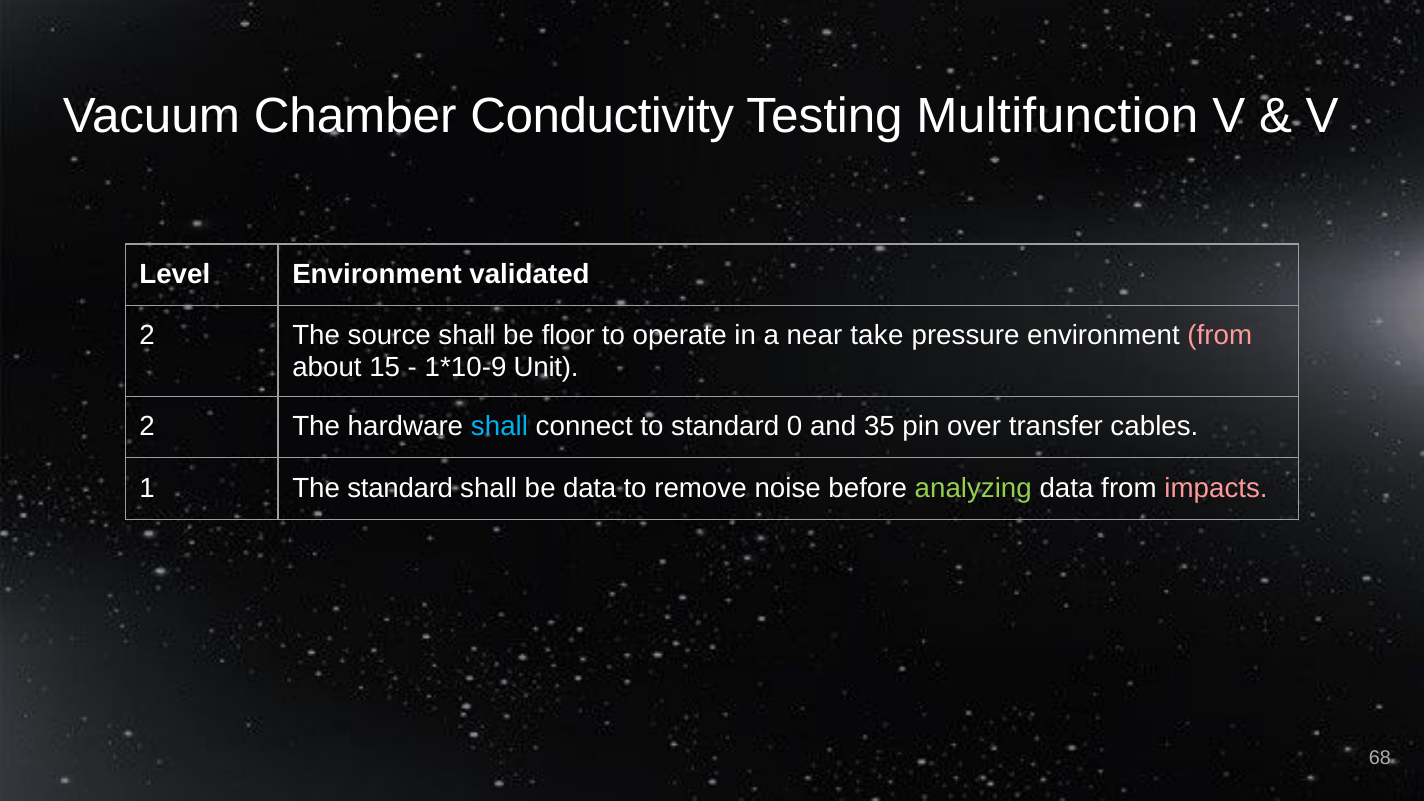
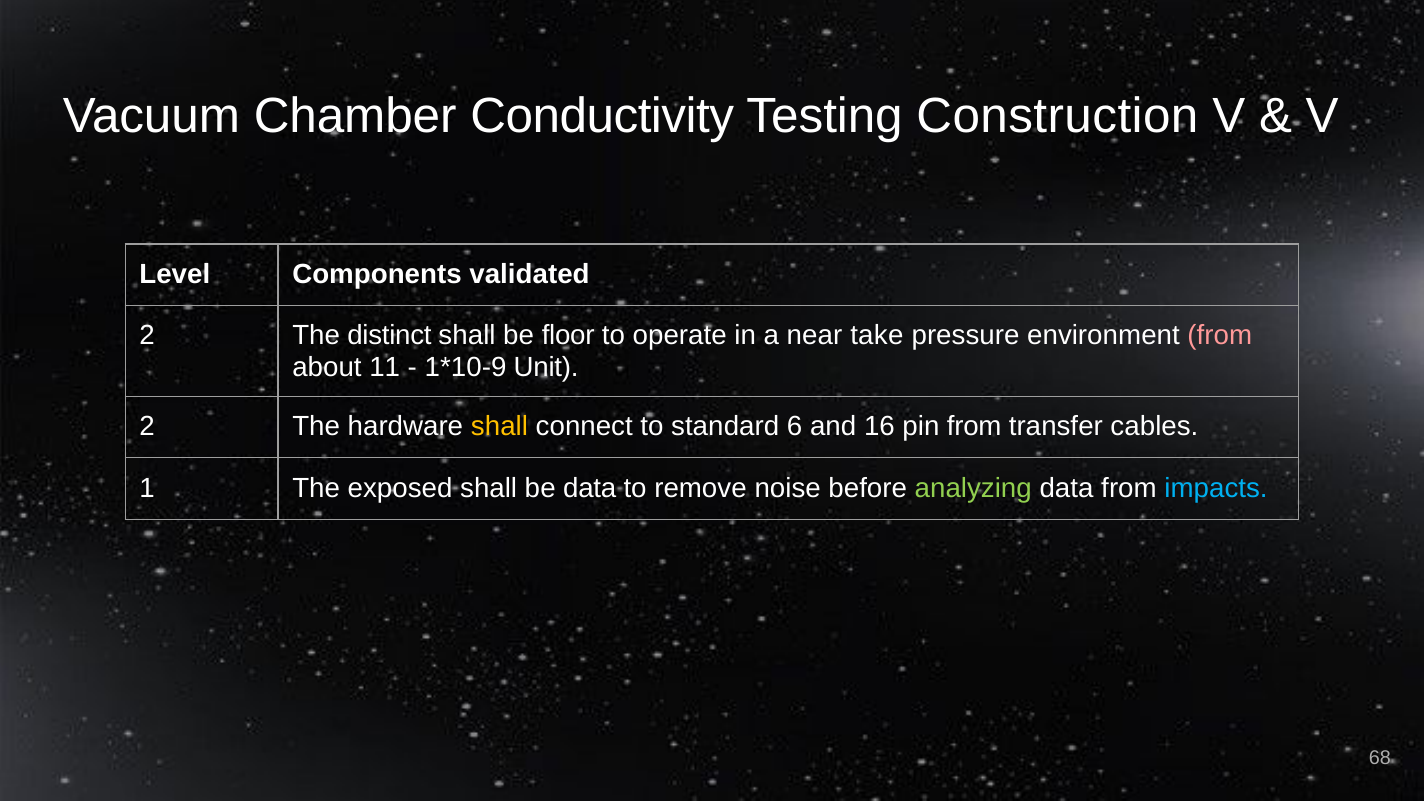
Multifunction: Multifunction -> Construction (1057, 117)
Level Environment: Environment -> Components (377, 274)
source: source -> distinct (389, 336)
15: 15 -> 11 (385, 367)
shall colour: light blue -> yellow (499, 426)
0: 0 -> 6 (795, 426)
35: 35 -> 16 (879, 426)
pin over: over -> from (974, 426)
The standard: standard -> exposed (400, 488)
impacts colour: pink -> light blue (1216, 488)
